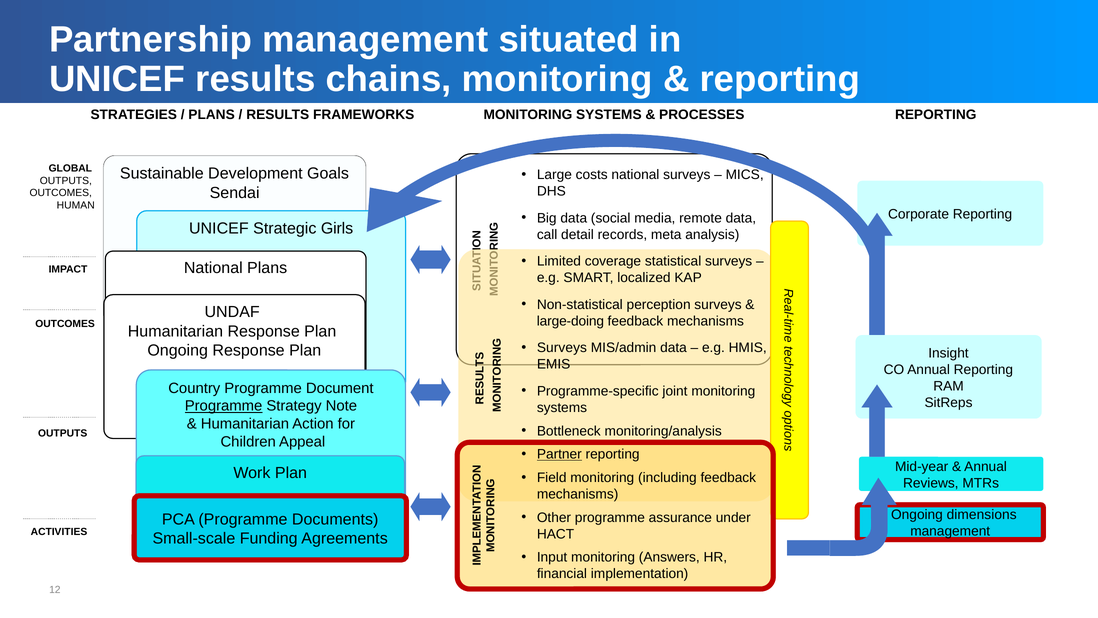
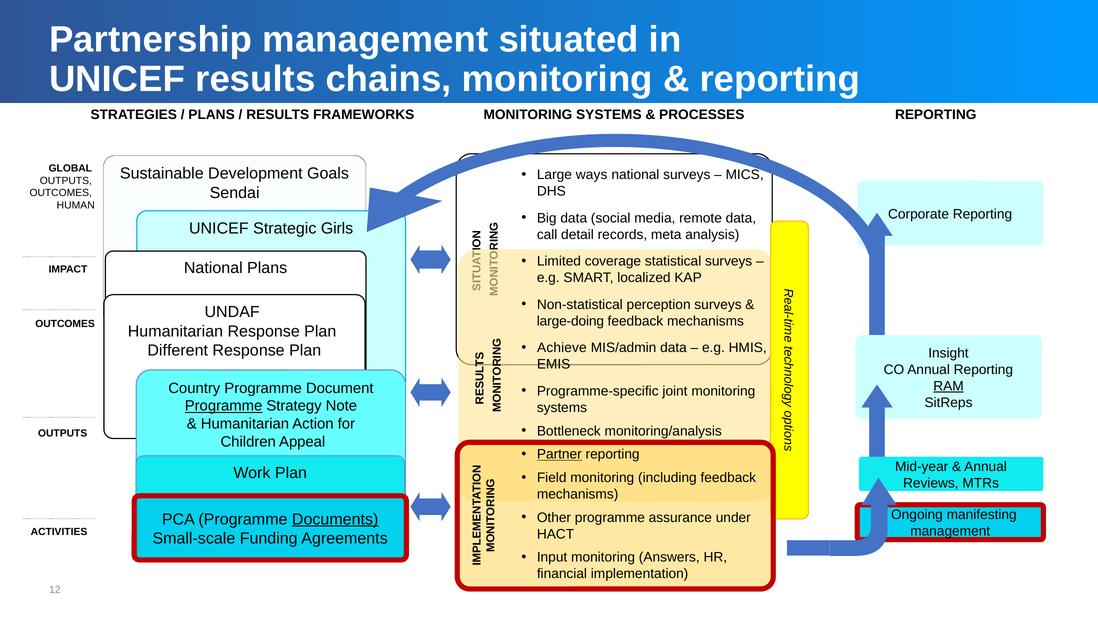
costs: costs -> ways (592, 175)
Surveys: Surveys -> Achieve (562, 348)
Ongoing: Ongoing -> Different (178, 350)
RAM underline: none -> present (949, 386)
dimensions: dimensions -> manifesting (982, 515)
Documents underline: none -> present (335, 519)
